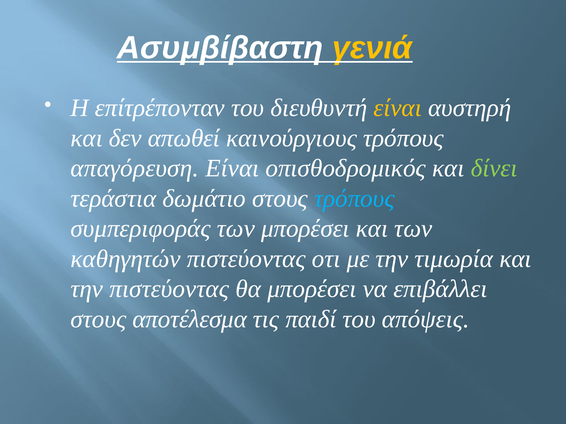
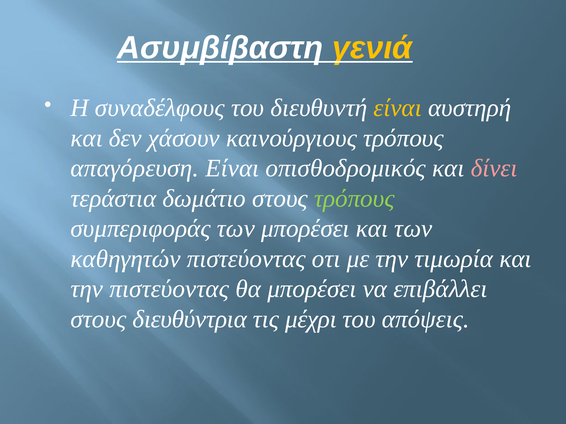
επίτρέπονταν: επίτρέπονταν -> συναδέλφους (160, 108)
απωθεί: απωθεί -> χάσουν (184, 138)
δίνει colour: light green -> pink (494, 168)
τρόπους colour: light blue -> light green (354, 199)
αποτέλεσμα: αποτέλεσμα -> διευθύντρια (190, 319)
παιδί: παιδί -> μέχρι (311, 319)
